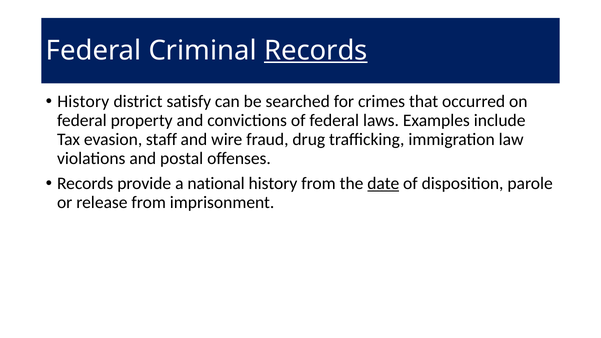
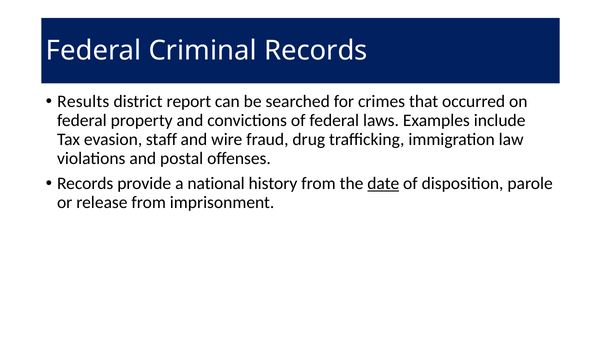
Records underline: present -> none (316, 50)
History: History -> Results (83, 102)
satisfy: satisfy -> report (189, 102)
